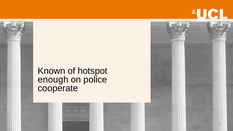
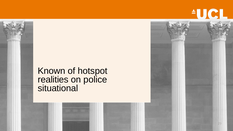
enough: enough -> realities (53, 80)
cooperate: cooperate -> situational (58, 88)
